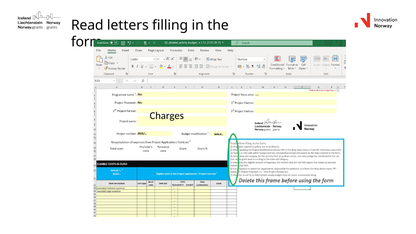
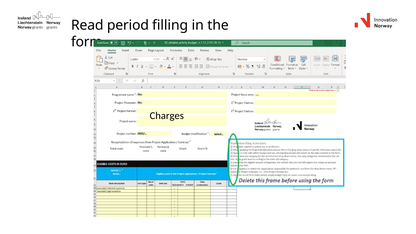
letters: letters -> period (128, 25)
